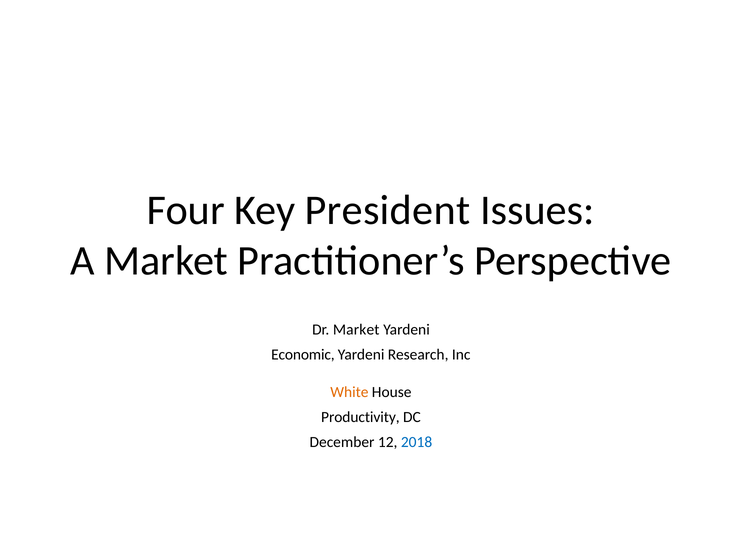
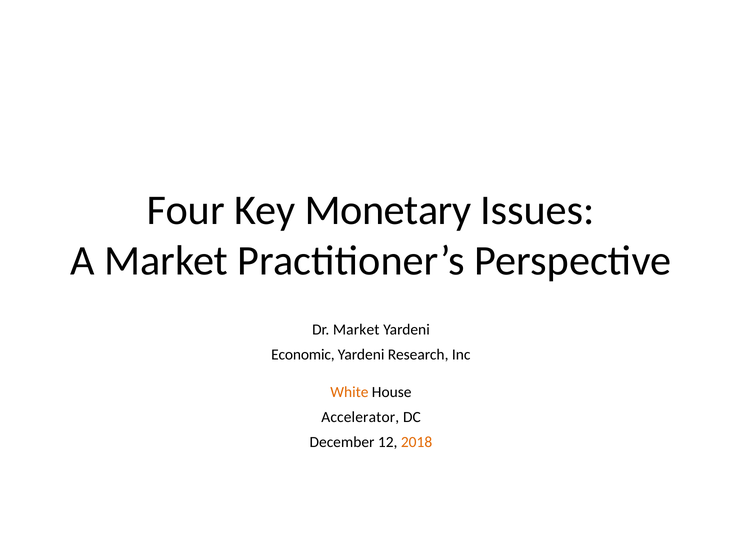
President: President -> Monetary (388, 210)
Productivity: Productivity -> Accelerator (360, 417)
2018 colour: blue -> orange (417, 442)
